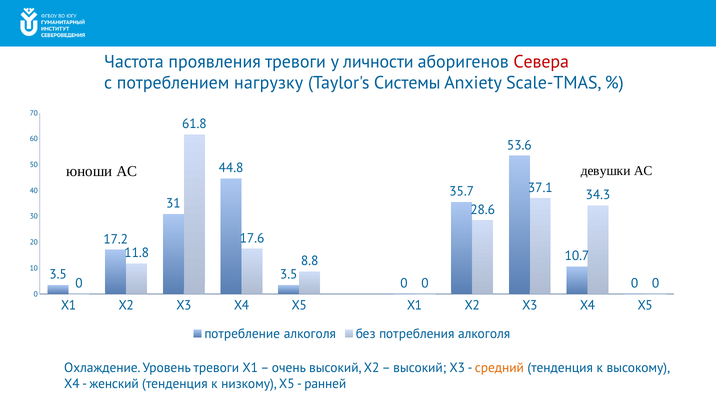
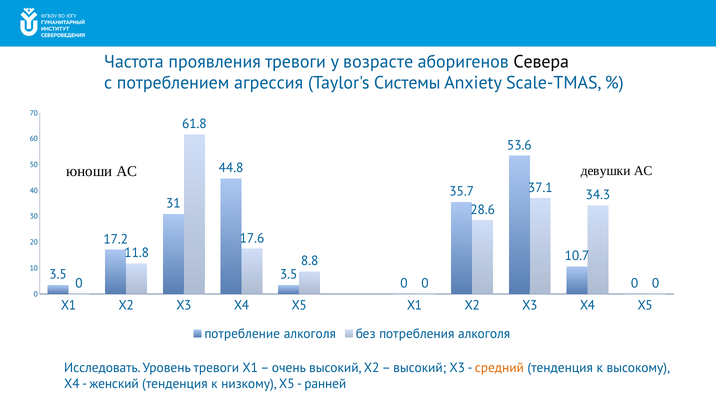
личности: личности -> возрасте (378, 62)
Севера colour: red -> black (541, 62)
нагрузку: нагрузку -> агрессия (269, 83)
Охлаждение: Охлаждение -> Исследовать (102, 367)
